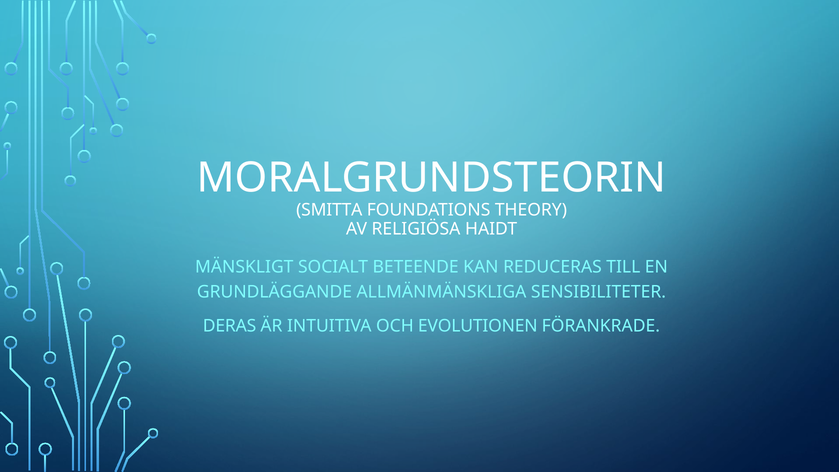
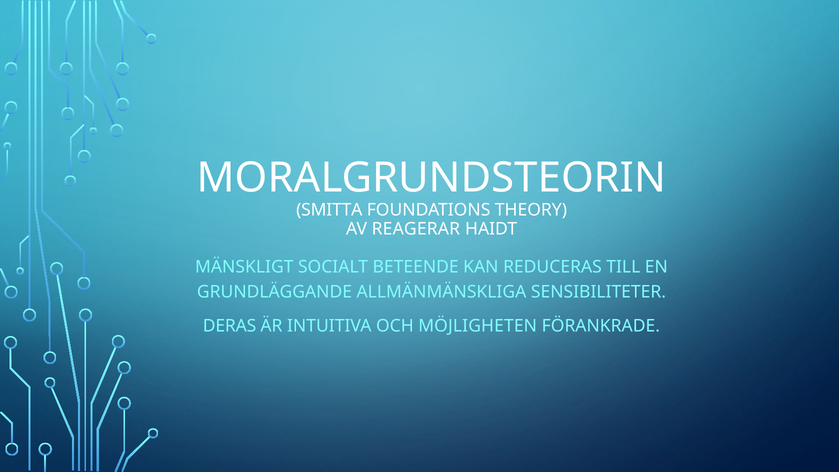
RELIGIÖSA: RELIGIÖSA -> REAGERAR (416, 229)
EVOLUTIONEN: EVOLUTIONEN -> MÖJLIGHETEN (478, 326)
